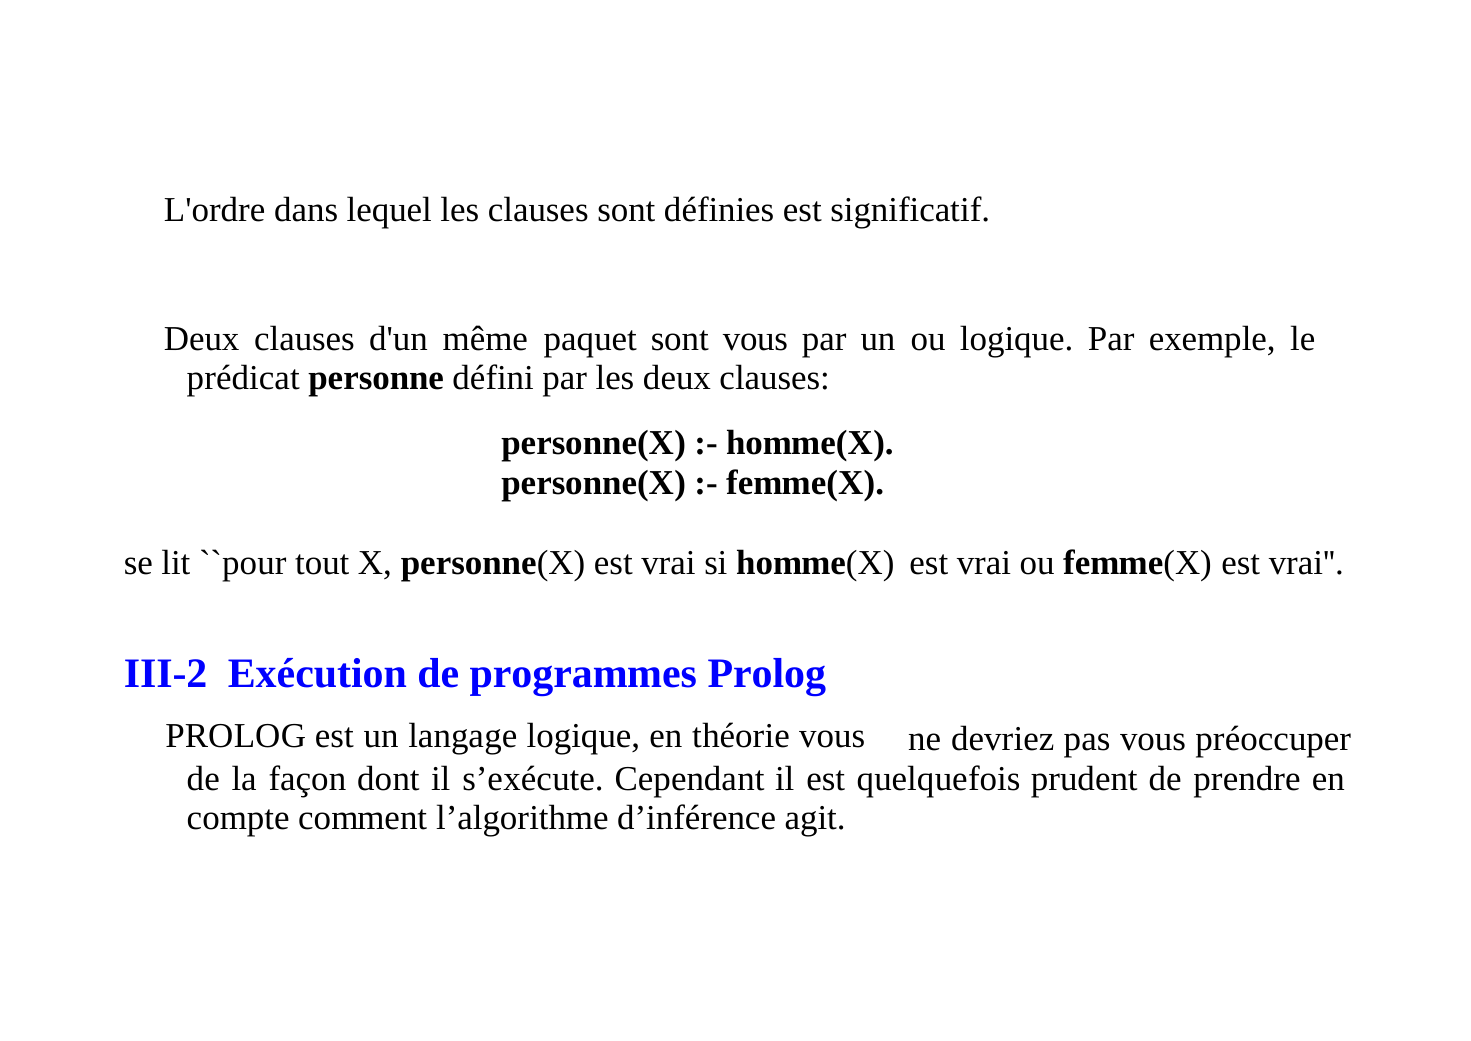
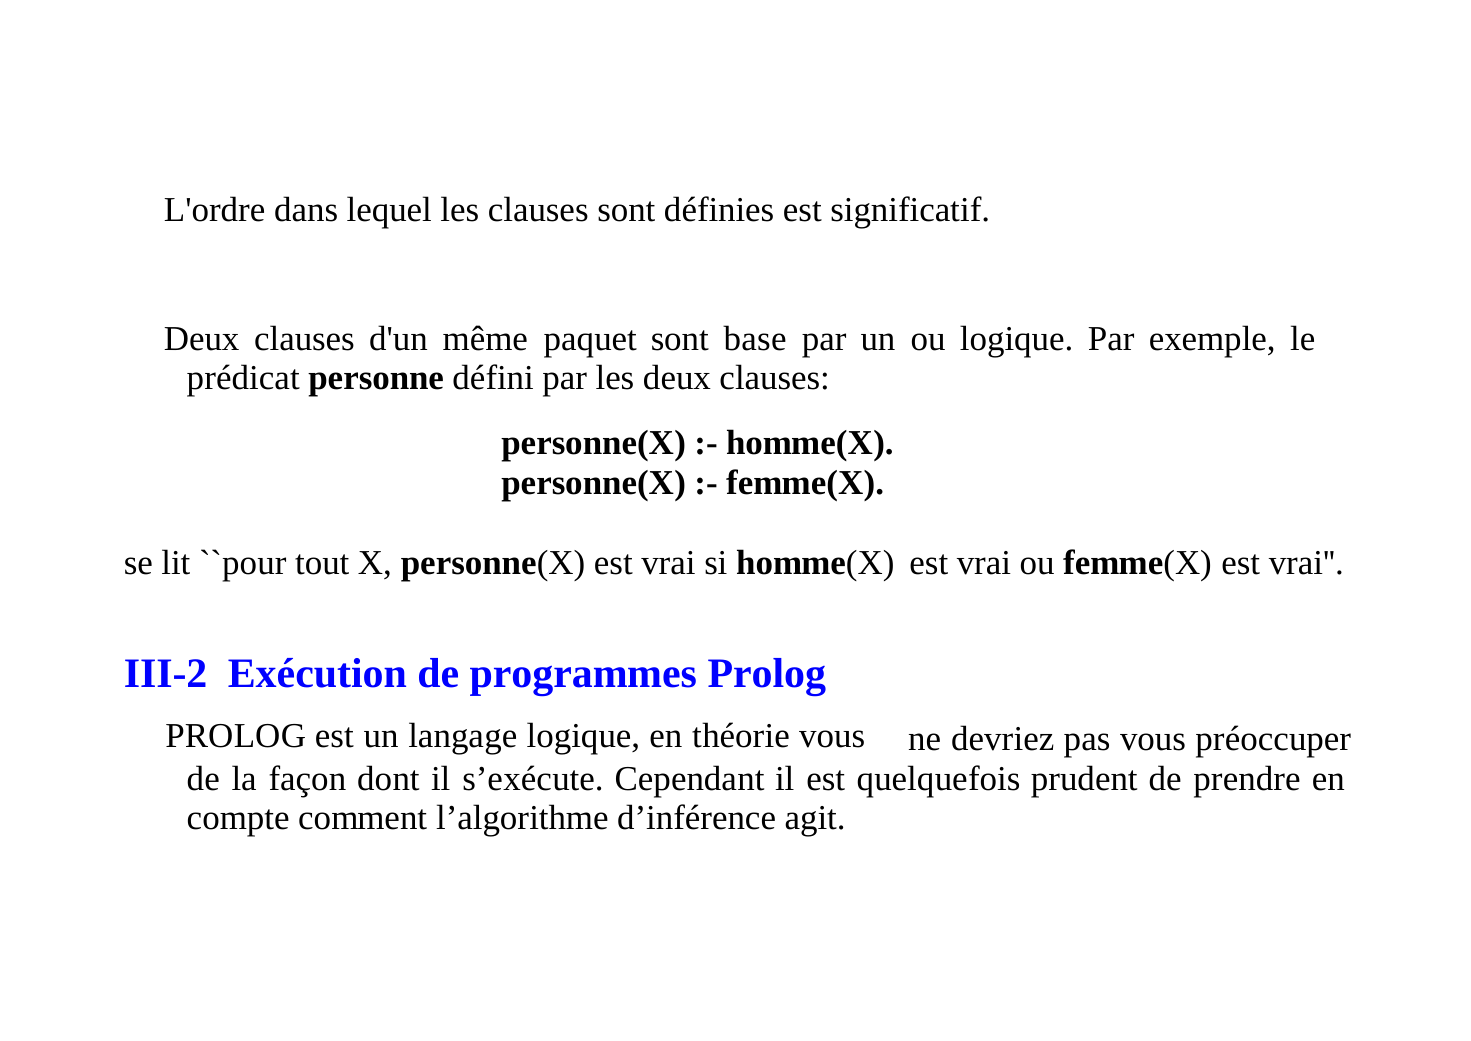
sont vous: vous -> base (755, 339)
